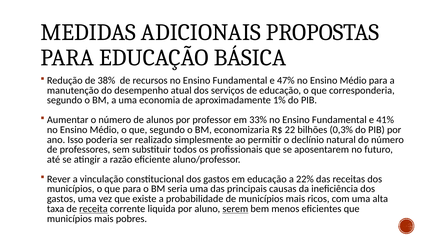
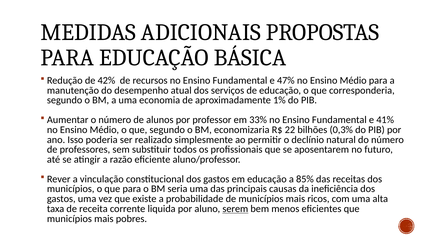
38%: 38% -> 42% (106, 80)
22%: 22% -> 85% (305, 179)
receita underline: present -> none (93, 208)
